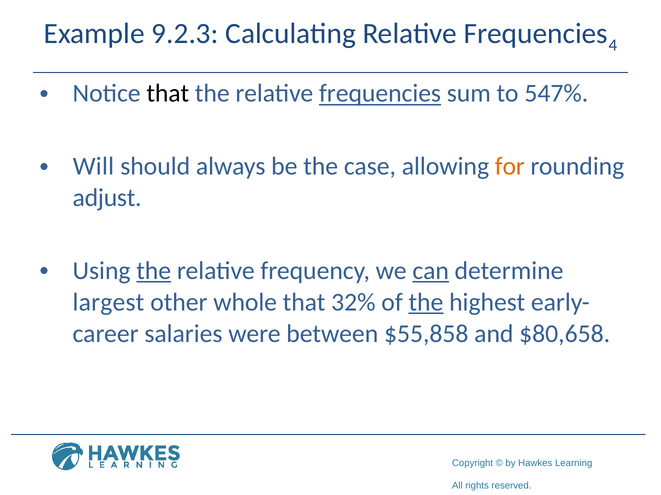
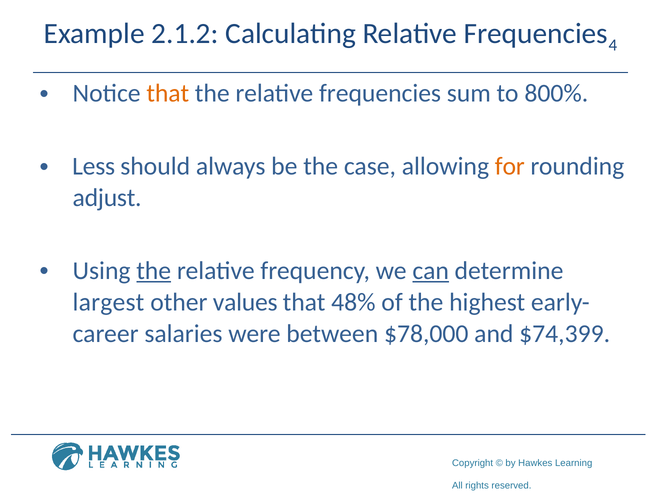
9.2.3: 9.2.3 -> 2.1.2 (185, 34)
that colour: black -> orange (168, 94)
frequencies underline: present -> none (380, 94)
547%: 547% -> 800% (556, 94)
Will: Will -> Less (94, 167)
whole: whole -> values (245, 303)
32%: 32% -> 48% (353, 303)
the underline: present -> none (426, 303)
$55,858: $55,858 -> $78,000 (426, 334)
$80,658: $80,658 -> $74,399 (565, 334)
